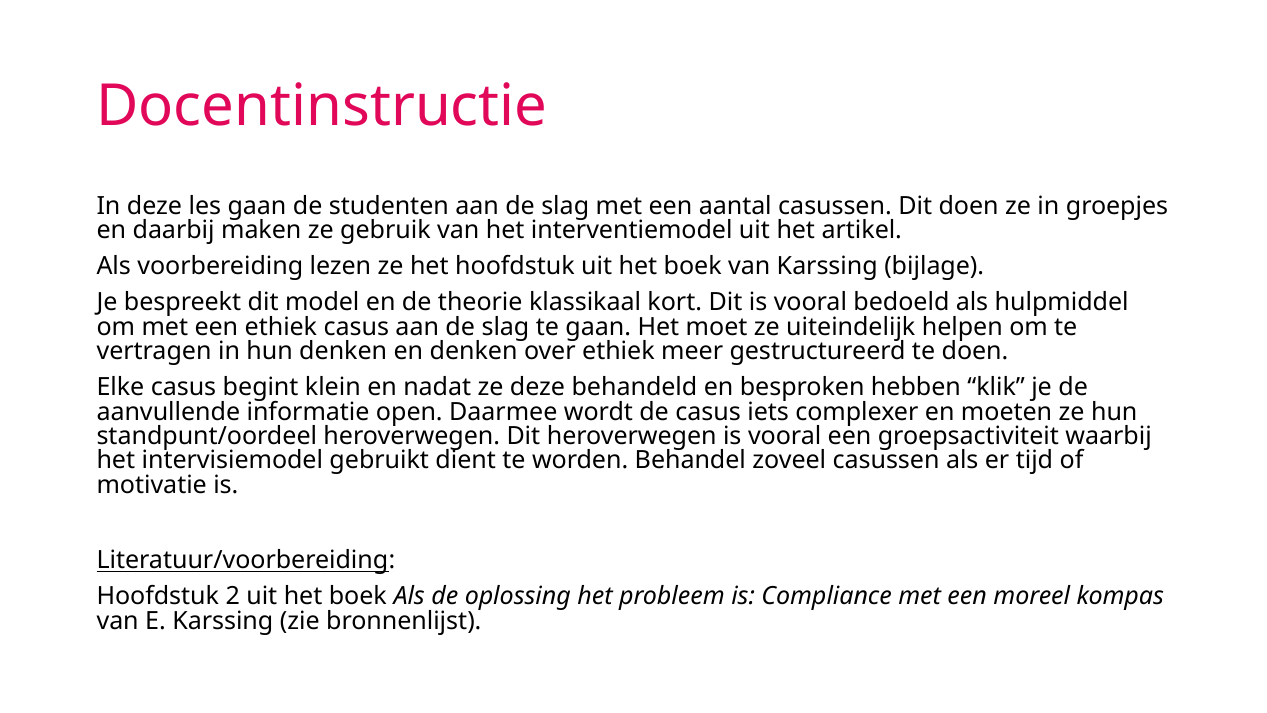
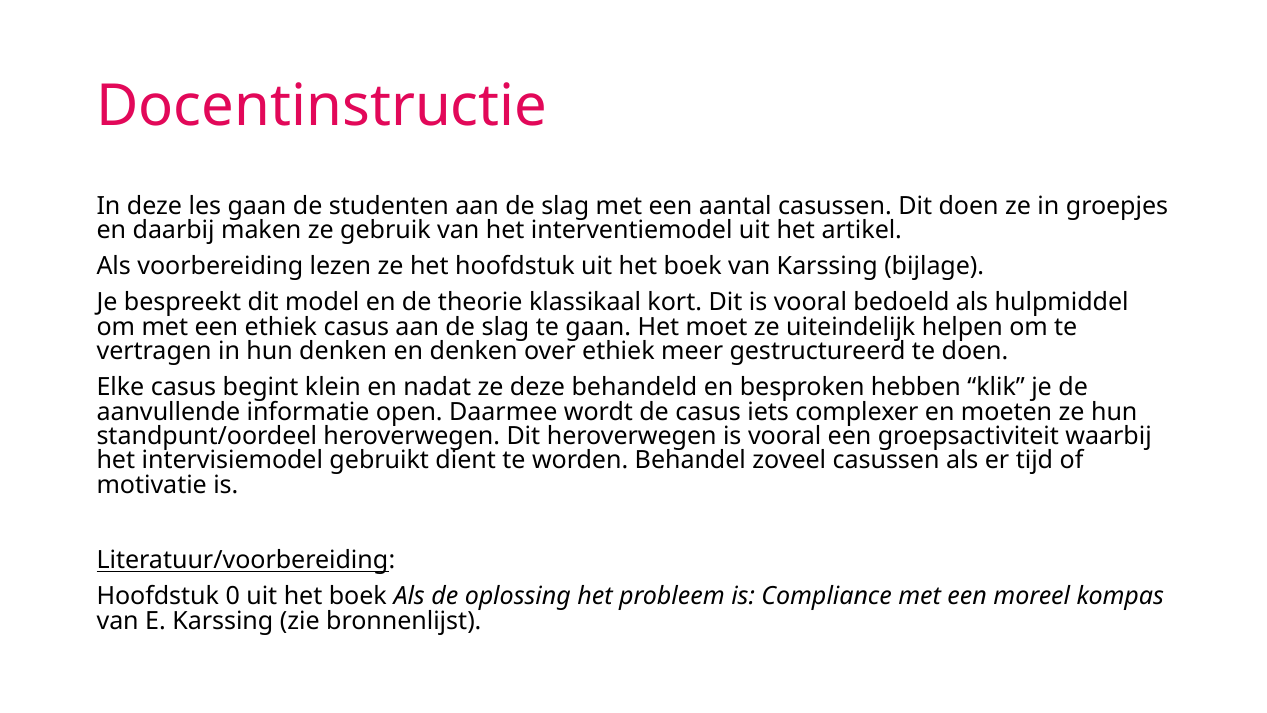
2: 2 -> 0 (233, 596)
